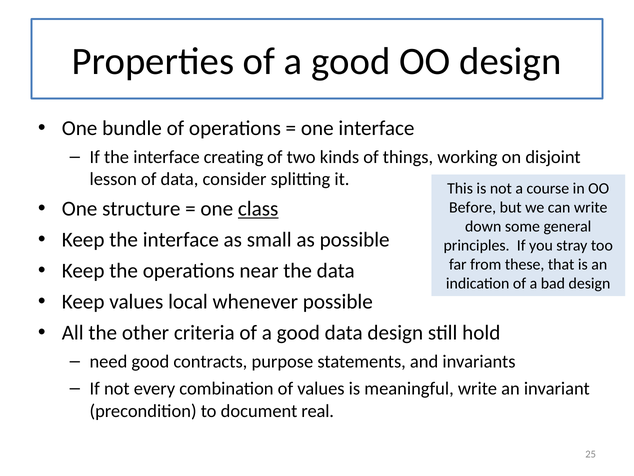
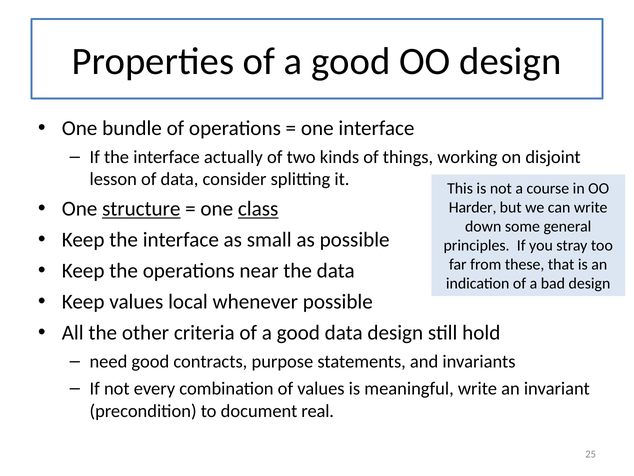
creating: creating -> actually (233, 157)
structure underline: none -> present (141, 209)
Before: Before -> Harder (473, 207)
